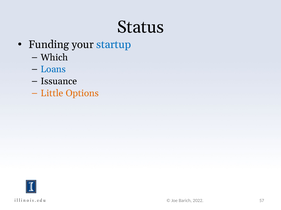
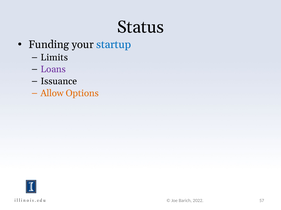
Which: Which -> Limits (54, 58)
Loans colour: blue -> purple (53, 70)
Little: Little -> Allow (52, 93)
